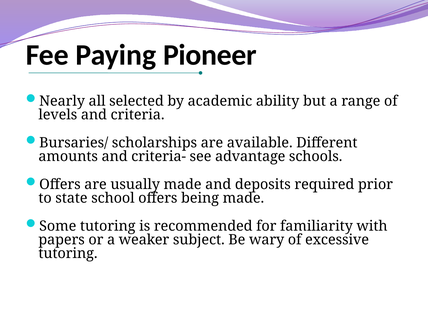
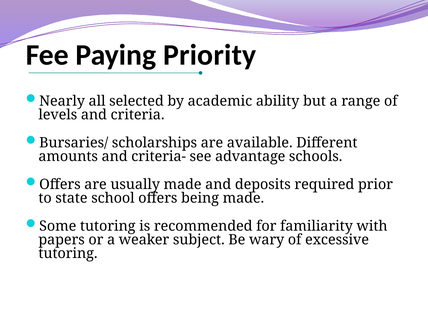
Pioneer: Pioneer -> Priority (210, 55)
